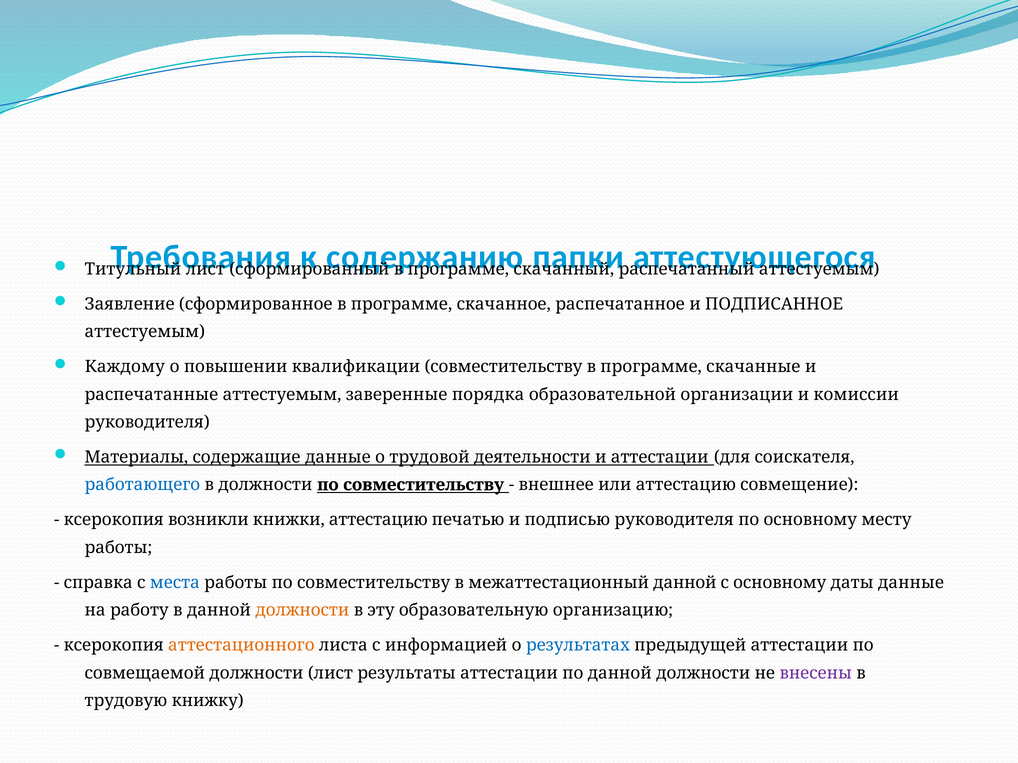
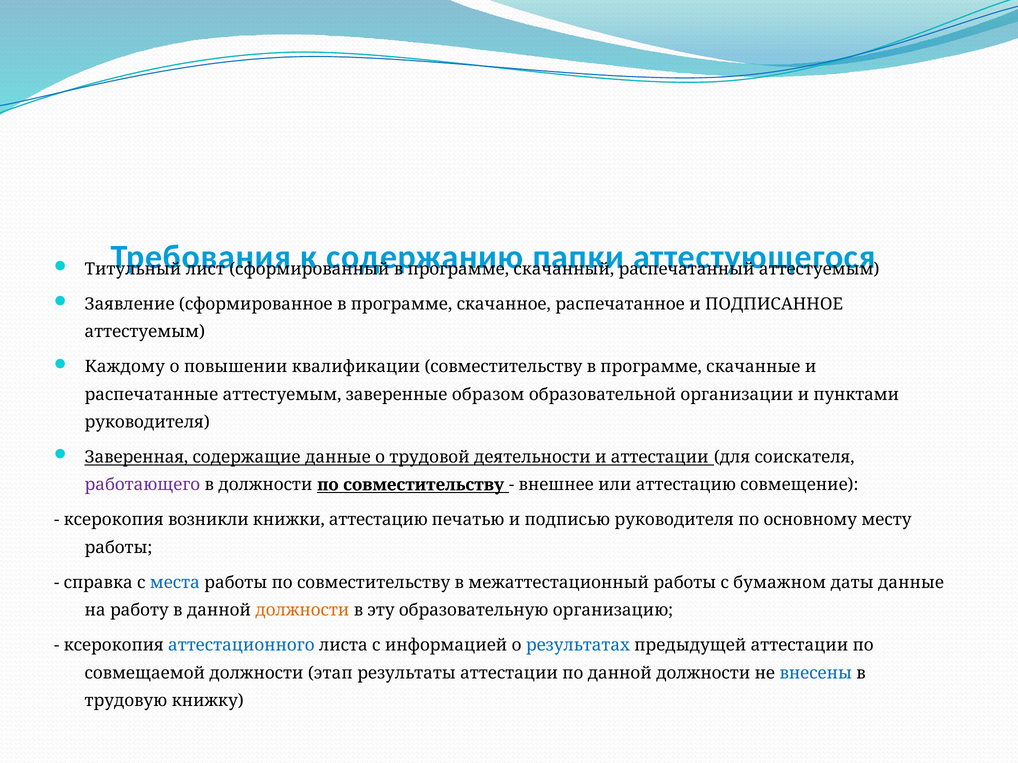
порядка: порядка -> образом (488, 395)
комиссии: комиссии -> пунктами (856, 395)
Материалы: Материалы -> Заверенная (136, 457)
работающего colour: blue -> purple (142, 485)
межаттестационный данной: данной -> работы (685, 583)
с основному: основному -> бумажном (780, 583)
аттестационного colour: orange -> blue (241, 646)
должности лист: лист -> этап (330, 673)
внесены colour: purple -> blue (816, 673)
